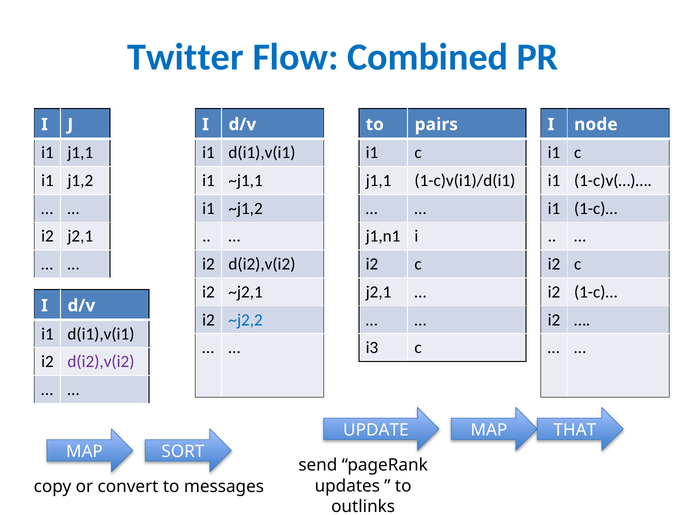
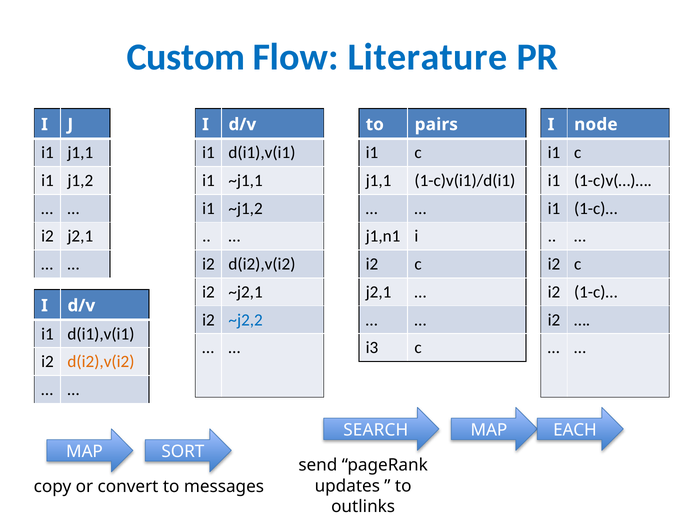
Twitter: Twitter -> Custom (186, 57)
Combined: Combined -> Literature (427, 57)
d(i2),v(i2 colour: purple -> orange (101, 361)
UPDATE: UPDATE -> SEARCH (376, 430)
THAT: THAT -> EACH (575, 430)
